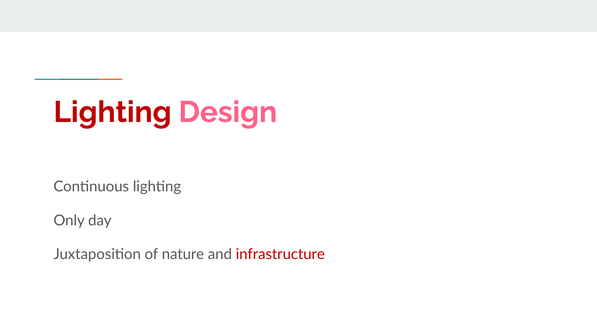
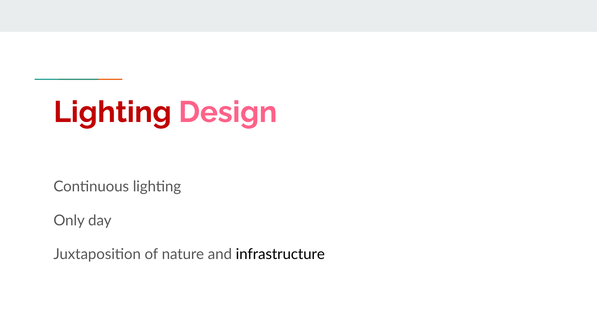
infrastructure colour: red -> black (280, 254)
